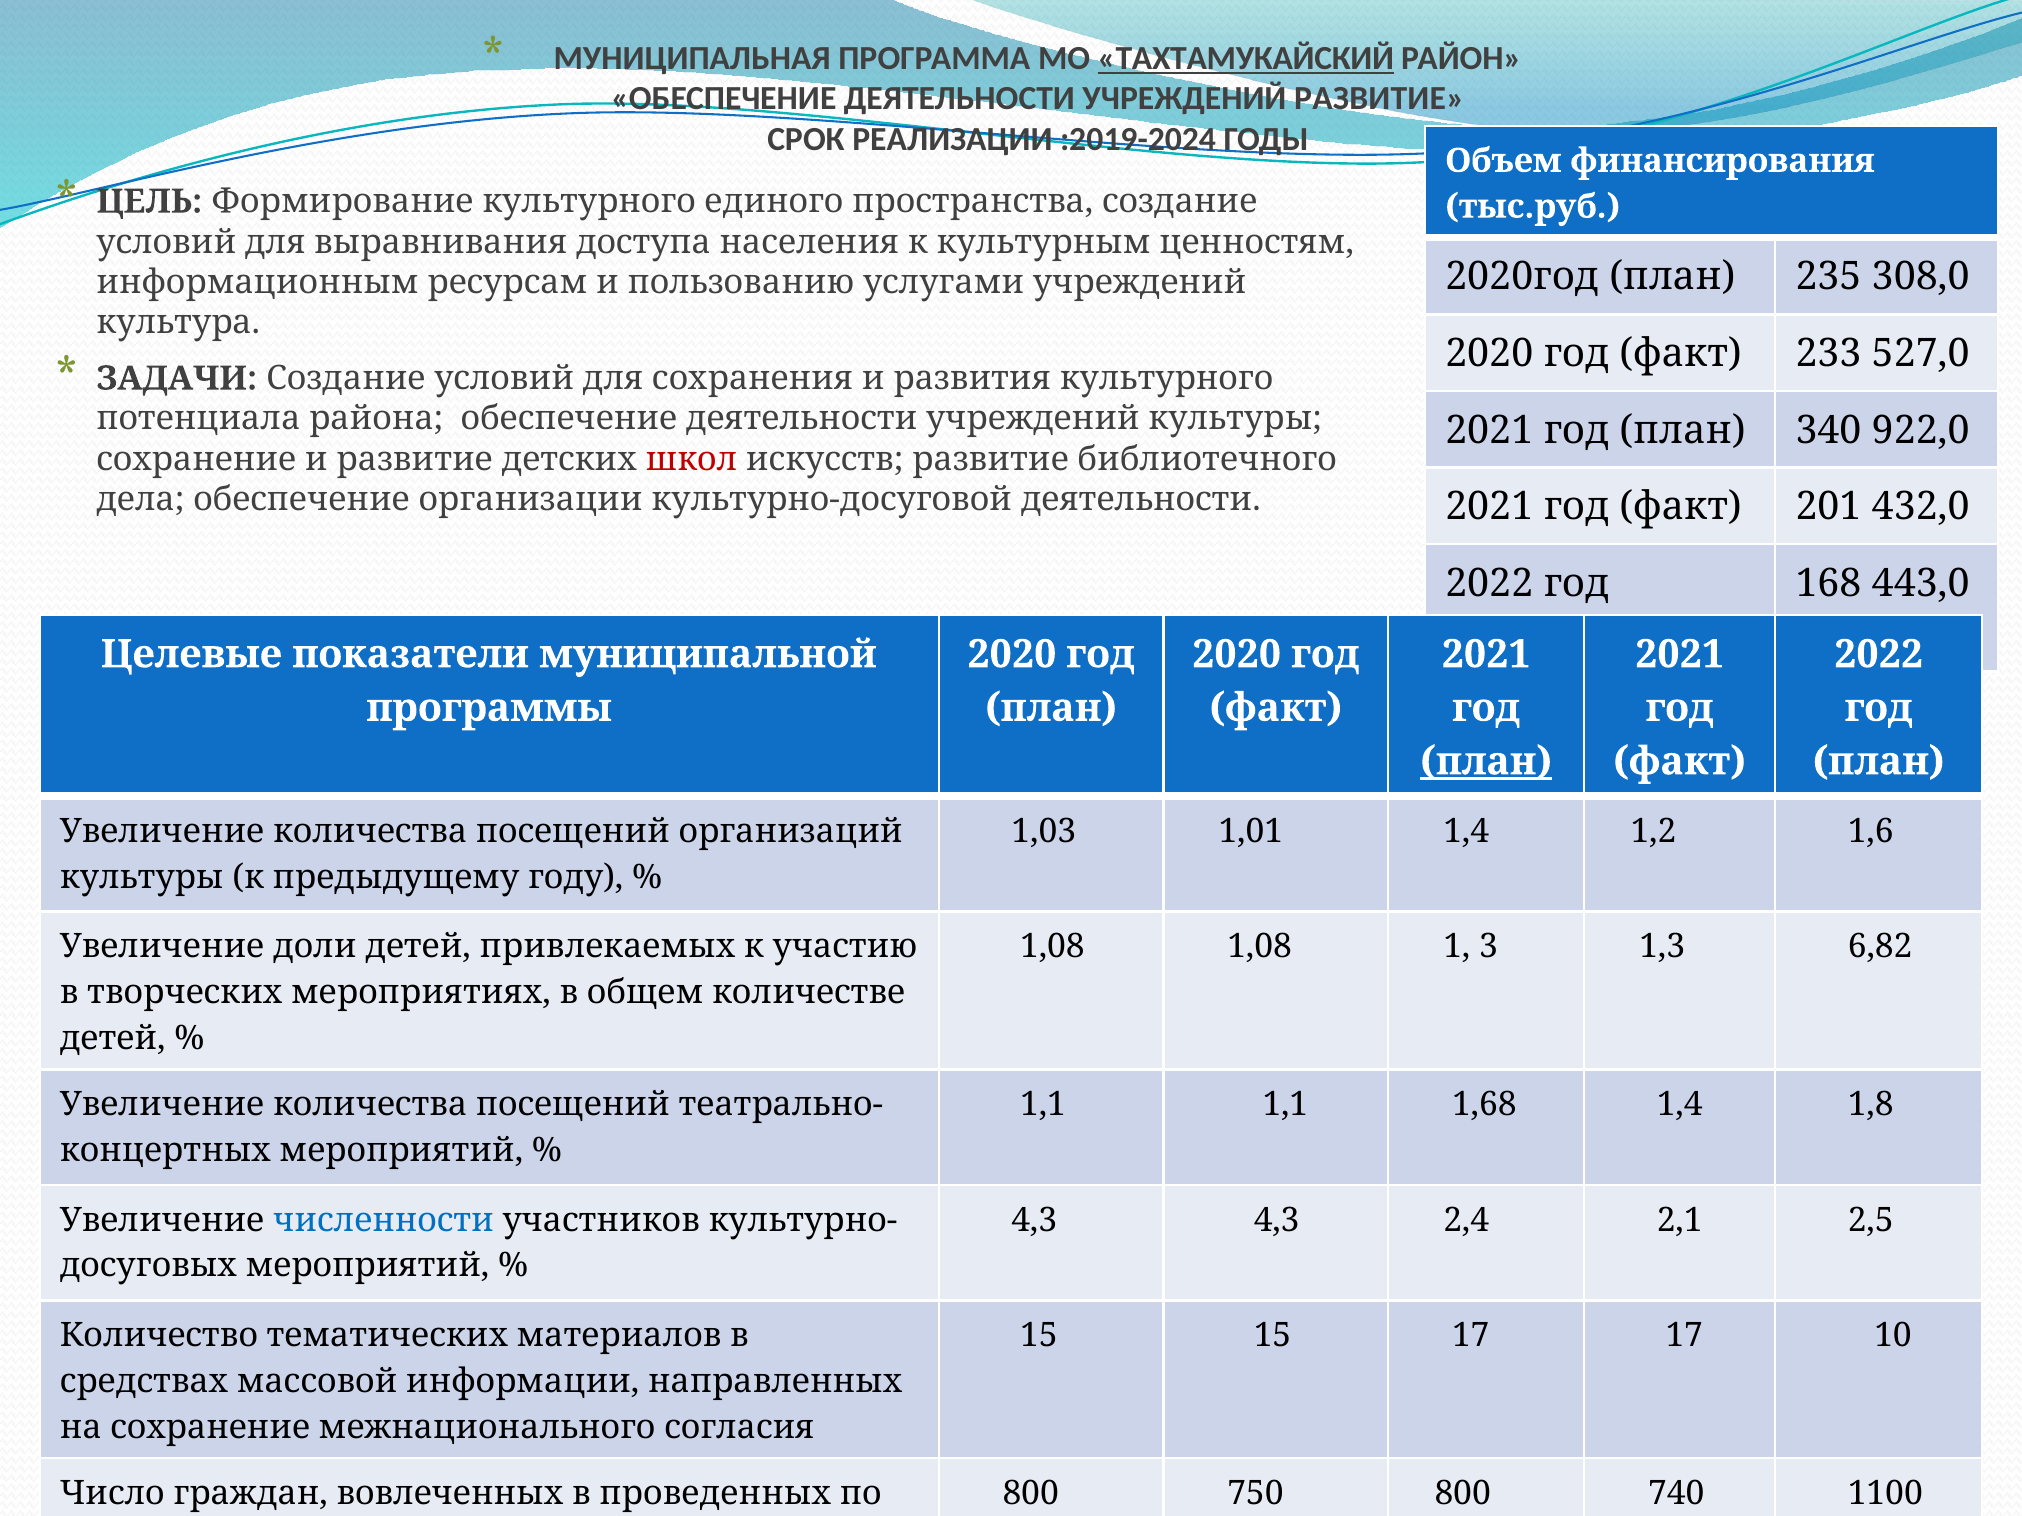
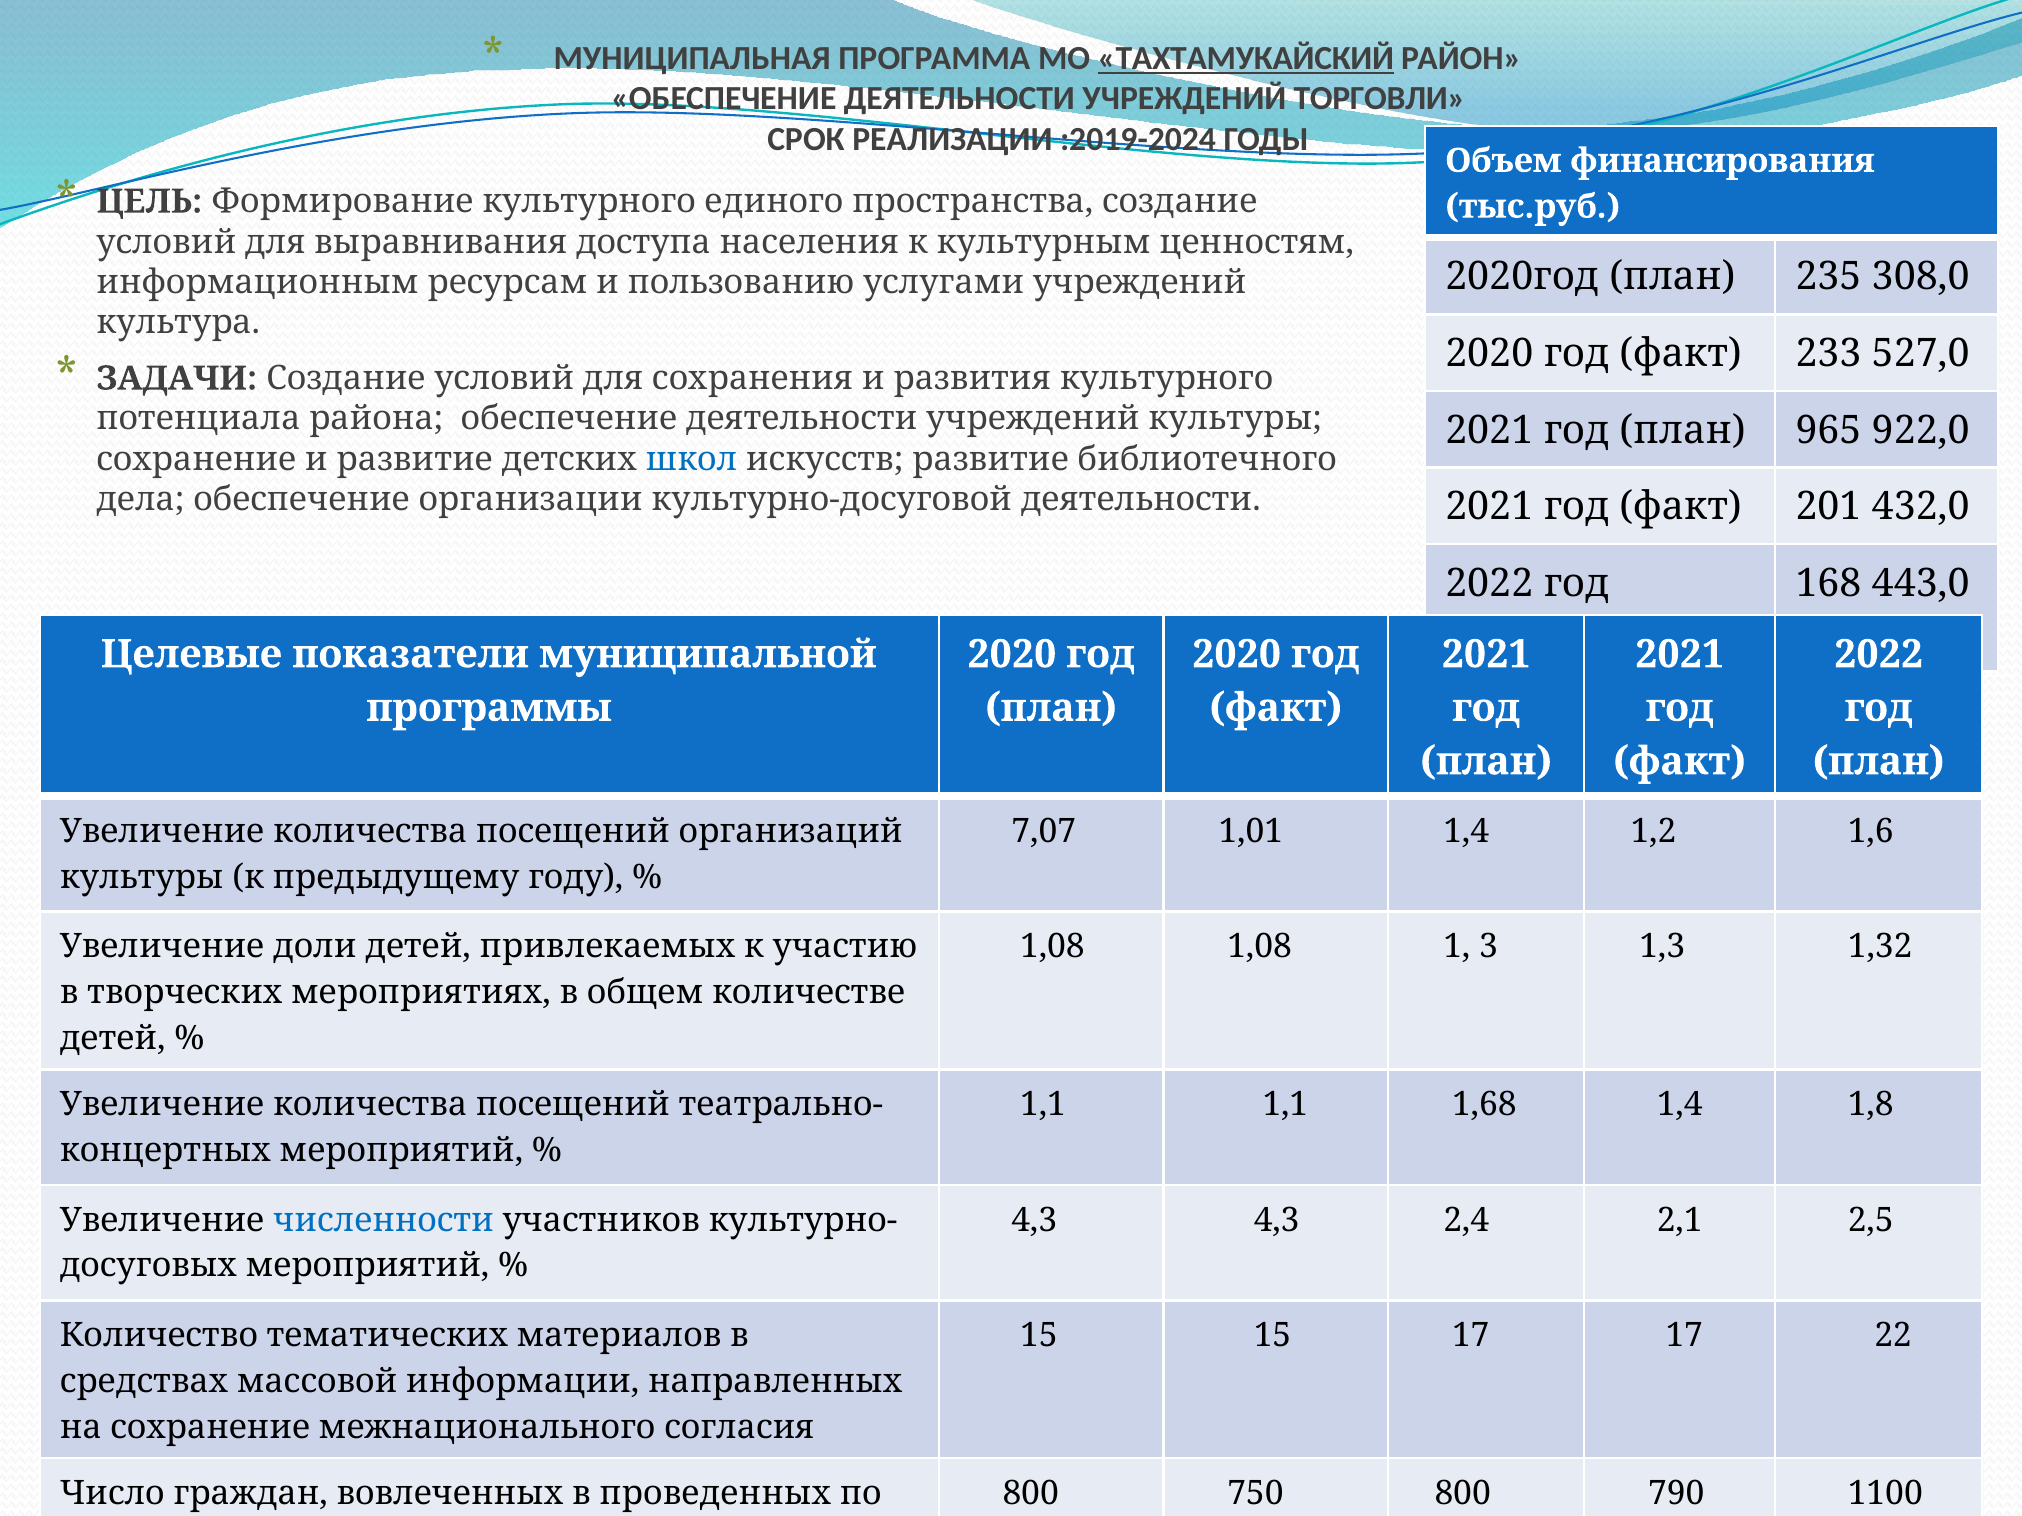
УЧРЕЖДЕНИЙ РАЗВИТИЕ: РАЗВИТИЕ -> ТОРГОВЛИ (1380, 99)
340: 340 -> 965 (1828, 430)
школ colour: red -> blue (691, 459)
план underline: present -> none (1486, 762)
1,03: 1,03 -> 7,07 (1044, 831)
6,82: 6,82 -> 1,32 (1880, 947)
10: 10 -> 22 (1893, 1336)
740: 740 -> 790 (1676, 1494)
